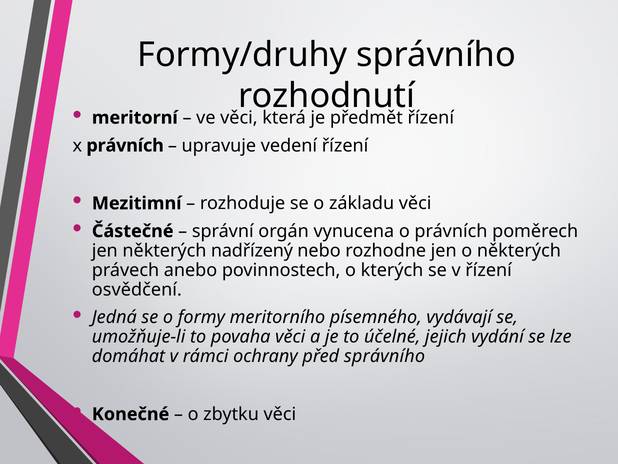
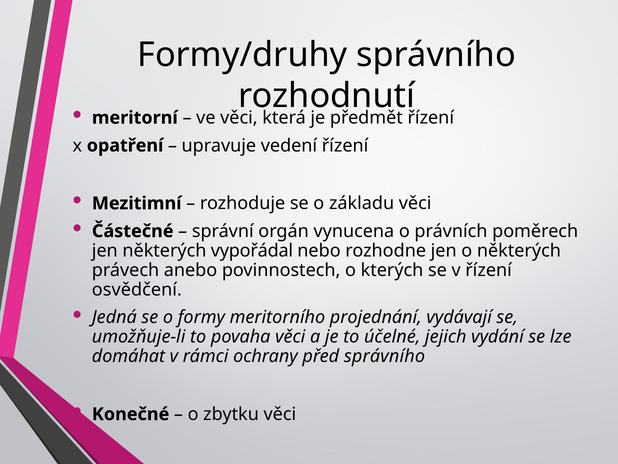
x právních: právních -> opatření (125, 145)
nadřízený: nadřízený -> vypořádal (252, 250)
písemného: písemného -> projednání (376, 317)
